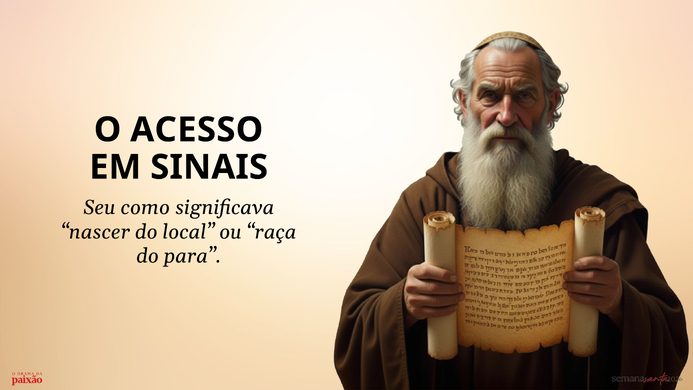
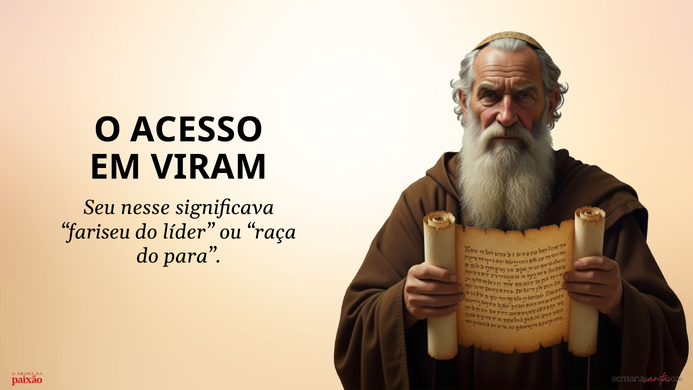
SINAIS: SINAIS -> VIRAM (209, 167)
como: como -> nesse (145, 208)
nascer: nascer -> fariseu (96, 232)
local: local -> líder (188, 232)
